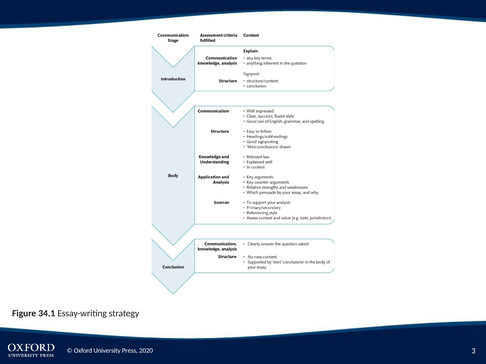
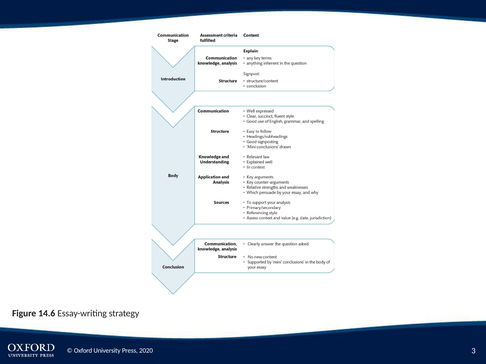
34.1: 34.1 -> 14.6 (47, 314)
